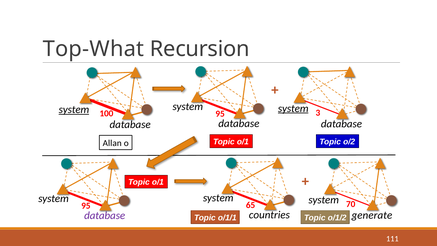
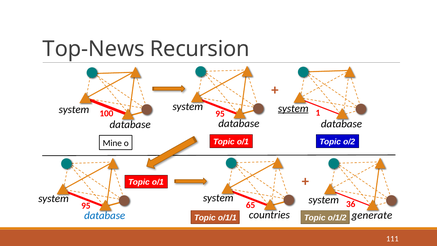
Top-What: Top-What -> Top-News (94, 49)
system underline: present -> none (74, 110)
3: 3 -> 1 (318, 113)
Allan: Allan -> Mine (112, 143)
70: 70 -> 36 (351, 204)
database colour: purple -> blue (105, 215)
